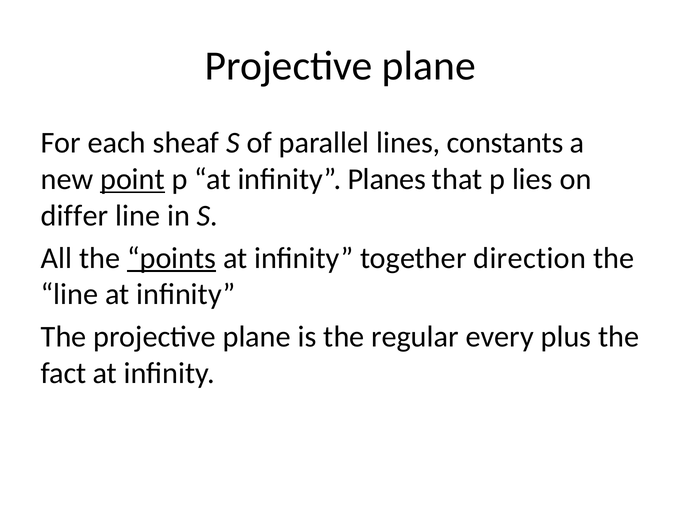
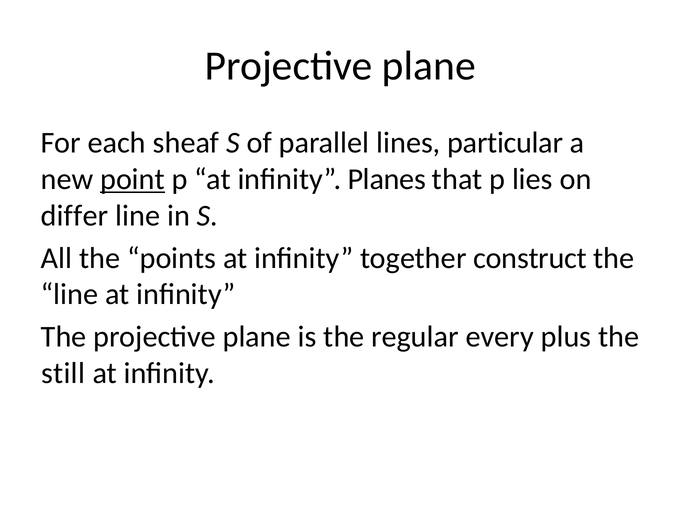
constants: constants -> particular (505, 143)
points underline: present -> none (172, 258)
direction: direction -> construct (530, 258)
fact: fact -> still (63, 373)
